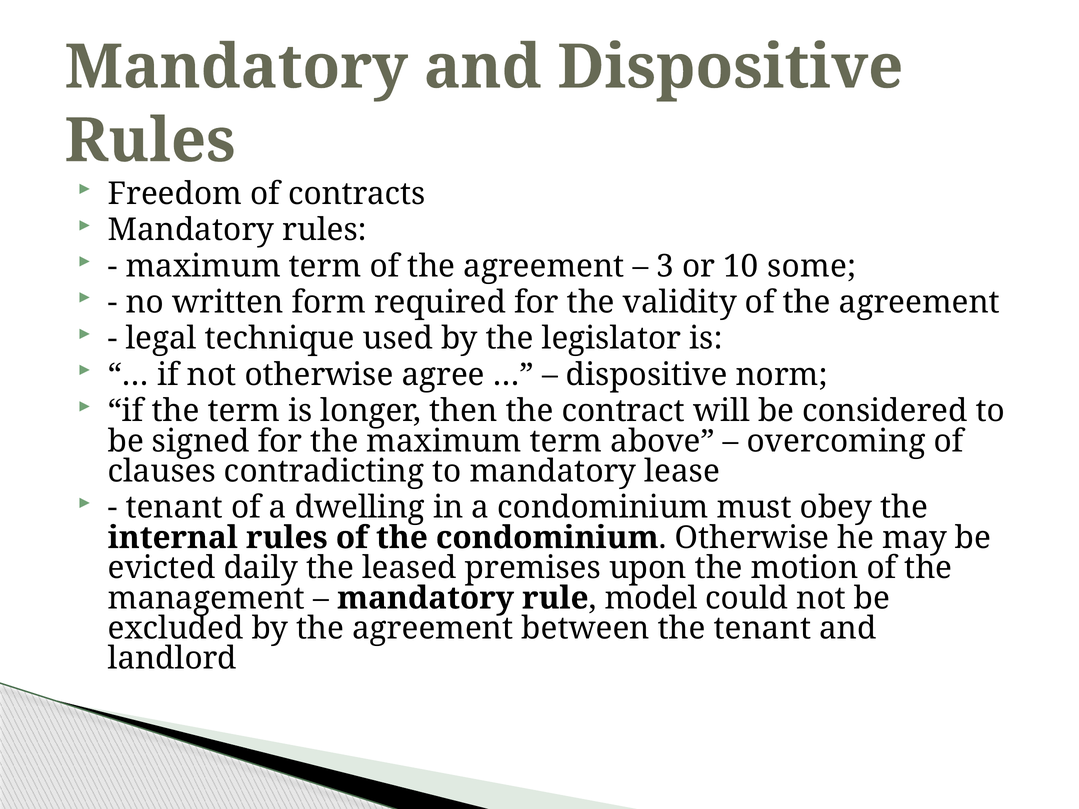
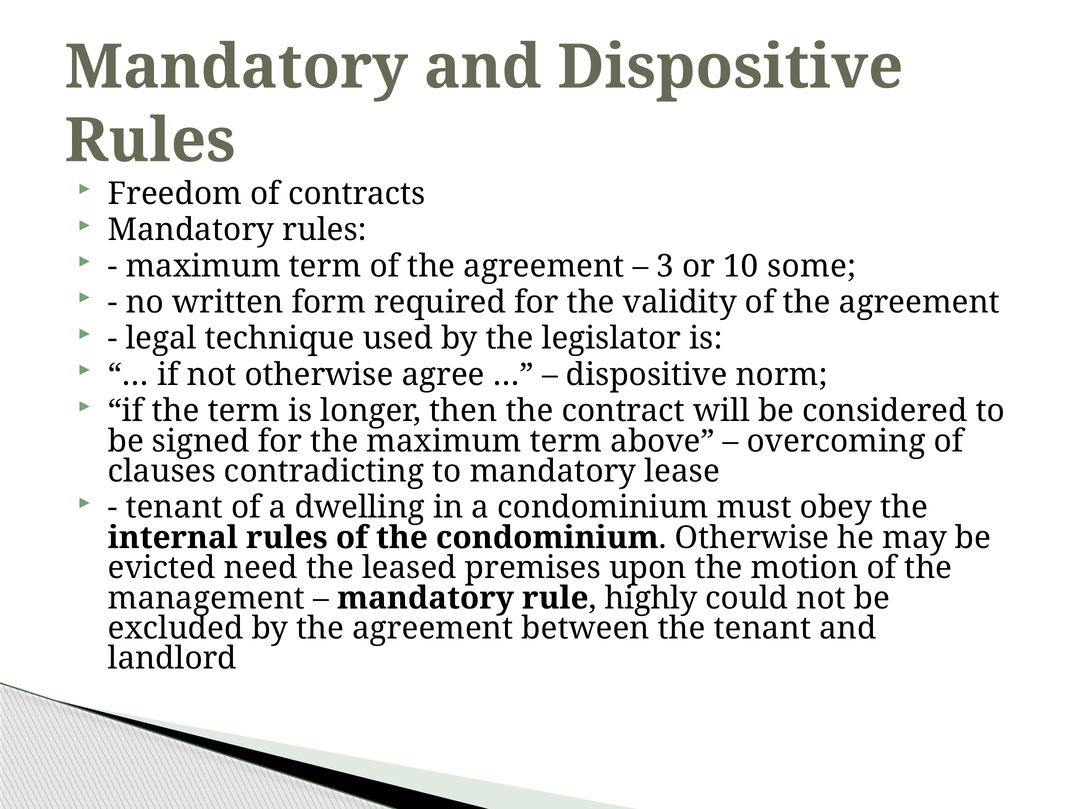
daily: daily -> need (261, 568)
model: model -> highly (651, 598)
